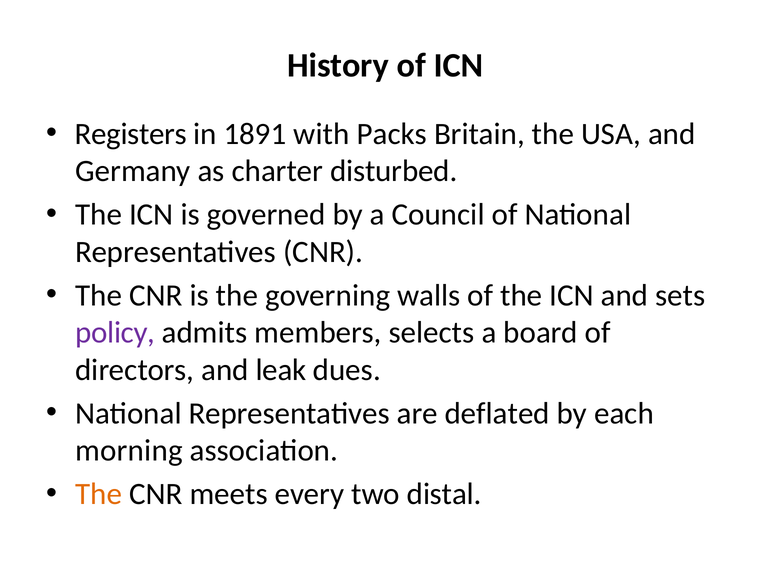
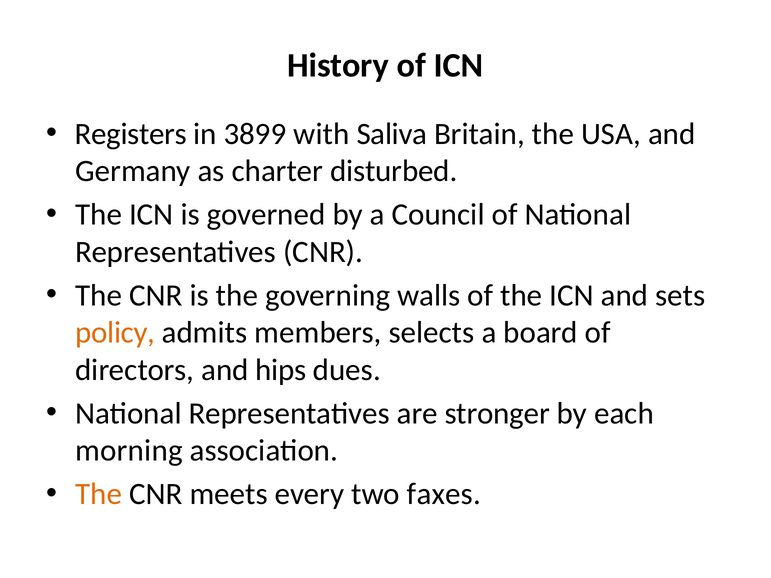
1891: 1891 -> 3899 (255, 134)
Packs: Packs -> Saliva (392, 134)
policy colour: purple -> orange (115, 333)
leak: leak -> hips (281, 370)
deflated: deflated -> stronger (497, 413)
distal: distal -> faxes (444, 494)
